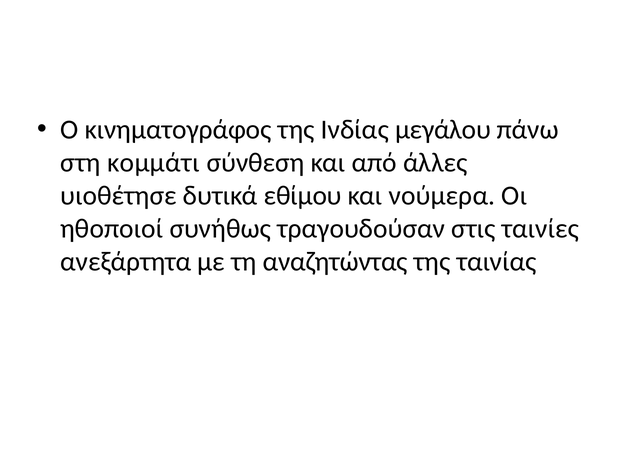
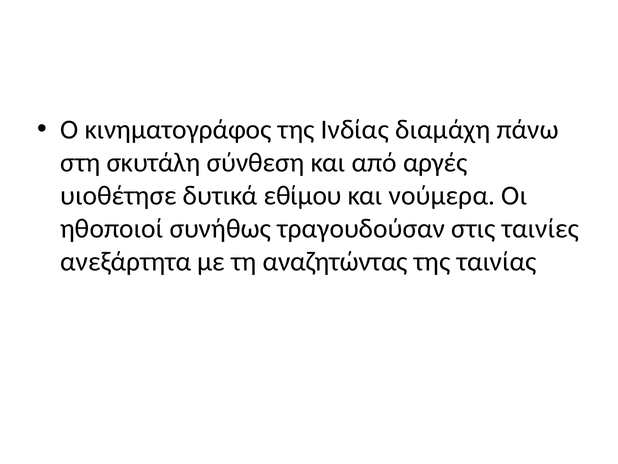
μεγάλου: μεγάλου -> διαμάχη (443, 130)
κομμάτι: κομμάτι -> σκυτάλη (154, 163)
άλλες: άλλες -> αργές (435, 163)
